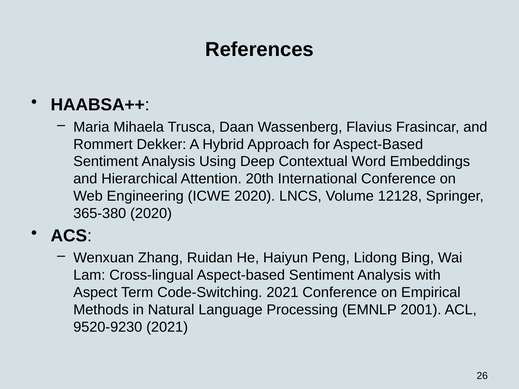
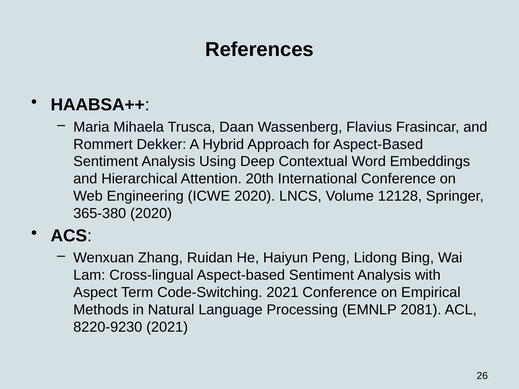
2001: 2001 -> 2081 (421, 310)
9520-9230: 9520-9230 -> 8220-9230 (108, 327)
